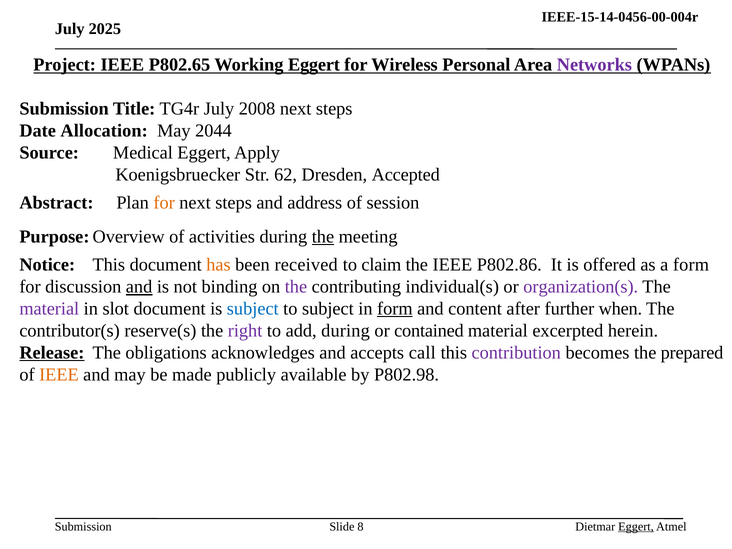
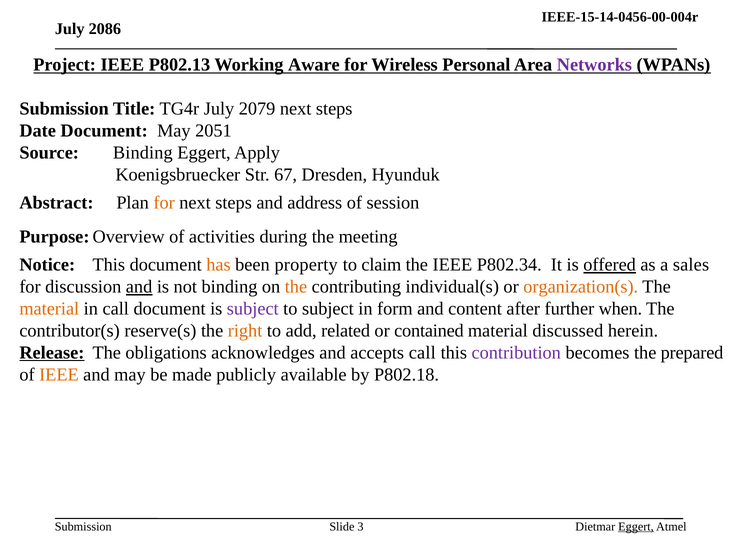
2025: 2025 -> 2086 (105, 29)
P802.65: P802.65 -> P802.13 (180, 65)
Working Eggert: Eggert -> Aware (314, 65)
2008: 2008 -> 2079 (257, 109)
Date Allocation: Allocation -> Document (104, 131)
2044: 2044 -> 2051 (213, 131)
SS Medical: Medical -> Binding (143, 153)
62: 62 -> 67 (286, 175)
Accepted: Accepted -> Hyunduk (406, 175)
the underline: present -> none (323, 237)
received: received -> property (306, 265)
P802.86: P802.86 -> P802.34 (509, 265)
offered underline: none -> present (610, 265)
a form: form -> sales (691, 265)
the colour: purple -> orange (296, 287)
organization(s colour: purple -> orange (581, 287)
material colour: purple -> orange (49, 309)
in slot: slot -> call (116, 309)
subject colour: blue -> purple (253, 309)
form underline: present -> none (395, 309)
right colour: purple -> orange (245, 331)
add during: during -> related (346, 331)
excerpted: excerpted -> discussed (568, 331)
P802.98: P802.98 -> P802.18 (407, 375)
8: 8 -> 3 (361, 527)
